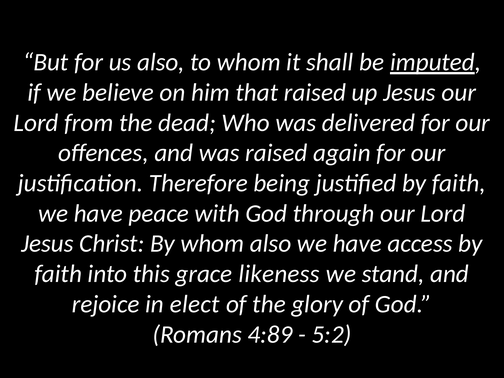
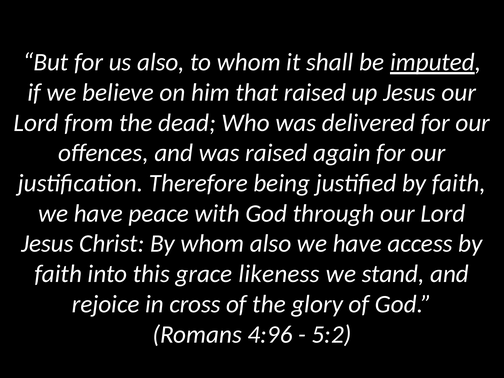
elect: elect -> cross (195, 304)
4:89: 4:89 -> 4:96 (270, 334)
